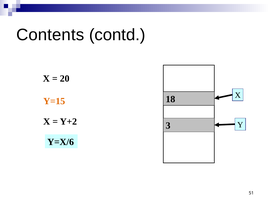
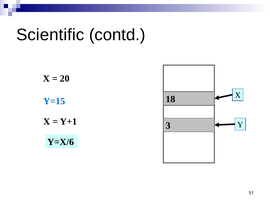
Contents: Contents -> Scientific (50, 35)
Y=15 colour: orange -> blue (54, 101)
Y+2: Y+2 -> Y+1 (68, 122)
